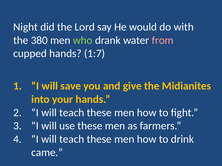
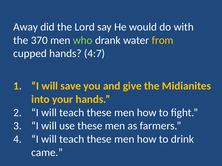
Night: Night -> Away (26, 27)
380: 380 -> 370 (39, 40)
from colour: pink -> yellow (163, 40)
1:7: 1:7 -> 4:7 (95, 54)
